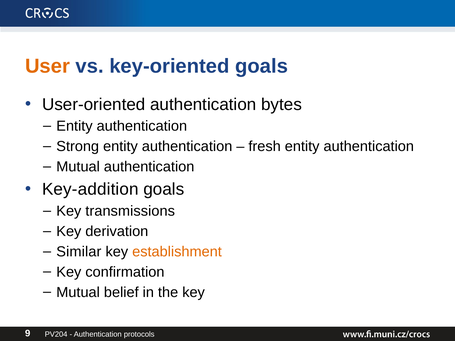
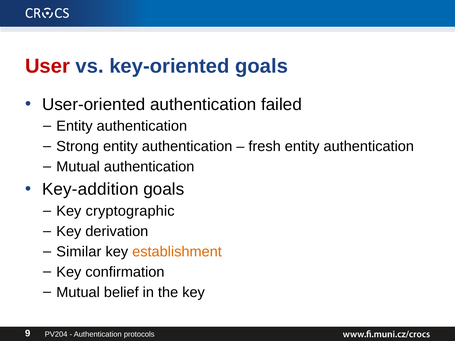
User colour: orange -> red (48, 66)
bytes: bytes -> failed (281, 105)
transmissions: transmissions -> cryptographic (130, 211)
